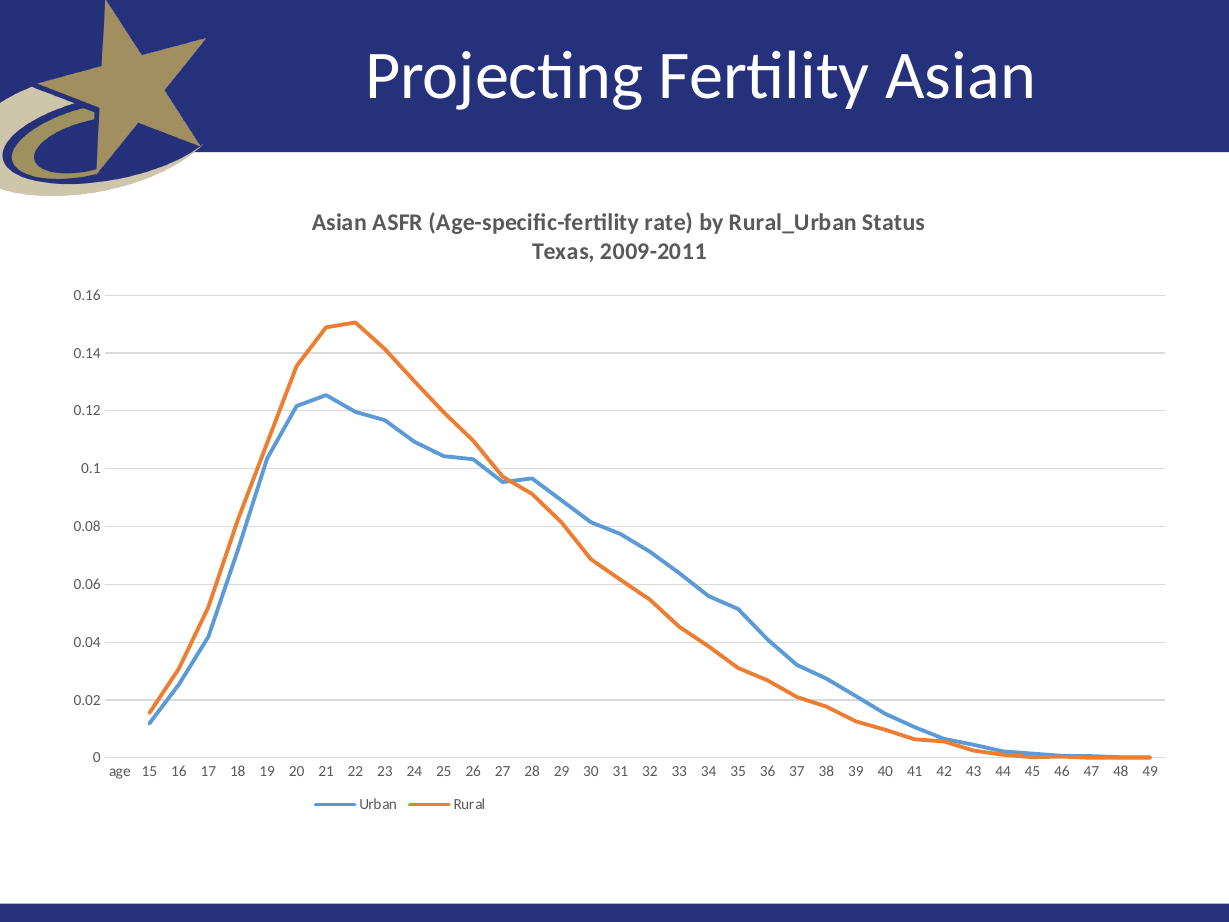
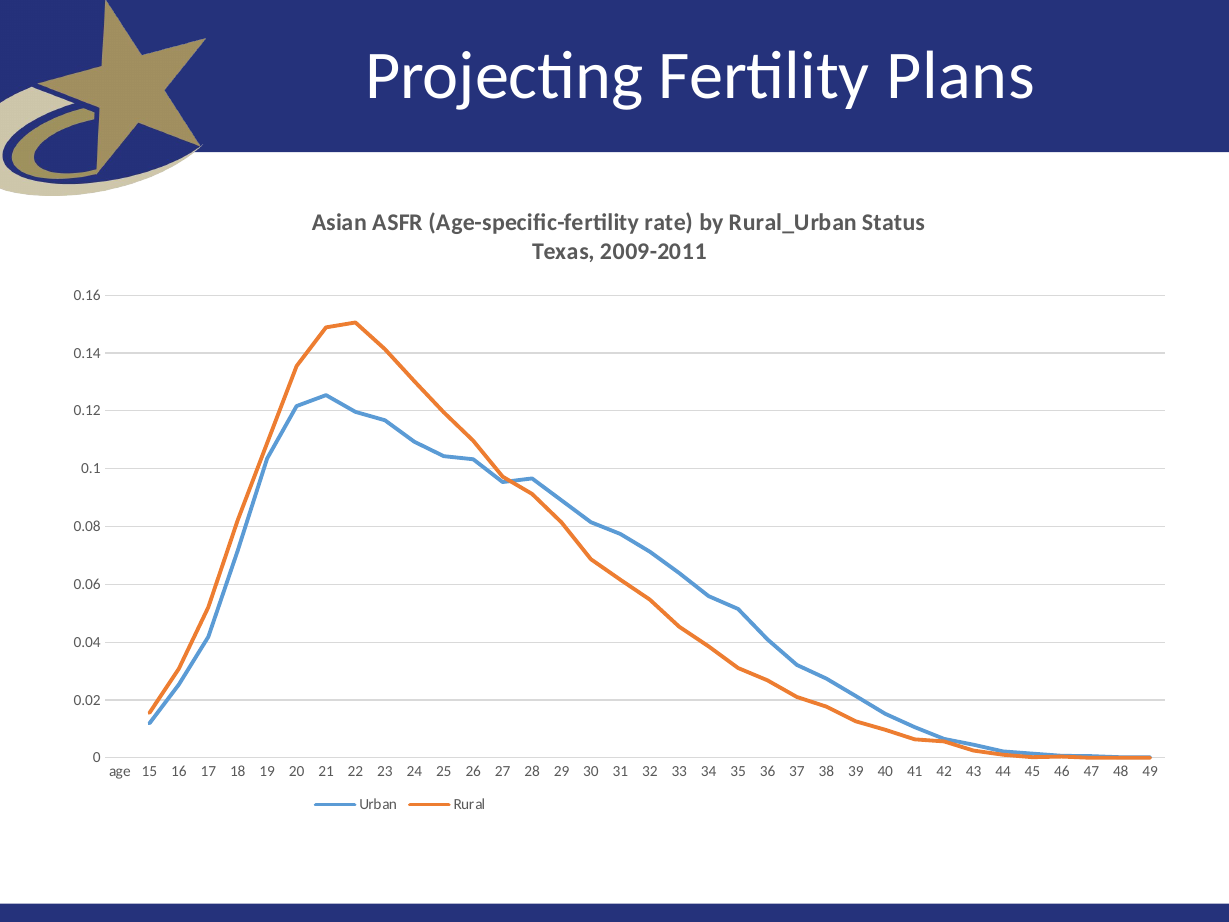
Fertility Asian: Asian -> Plans (961, 76)
